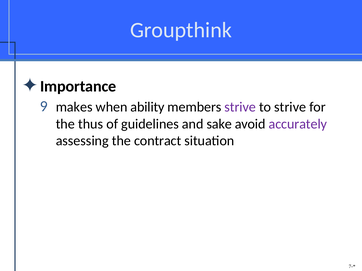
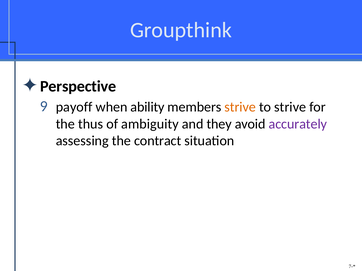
Importance: Importance -> Perspective (78, 87)
makes: makes -> payoff (74, 107)
strive colour: purple -> orange (240, 107)
guidelines: guidelines -> ambiguity (150, 124)
sake: sake -> they (219, 124)
